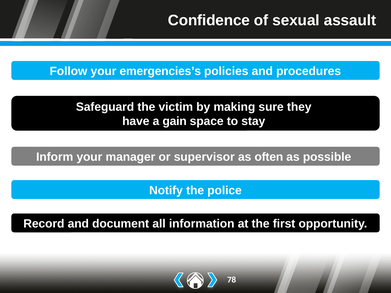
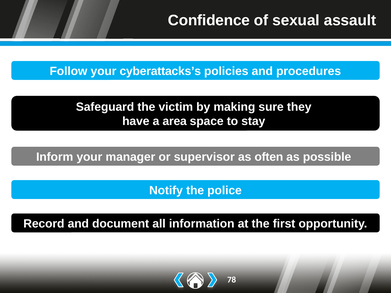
emergencies’s: emergencies’s -> cyberattacks’s (160, 71)
gain: gain -> area (175, 121)
